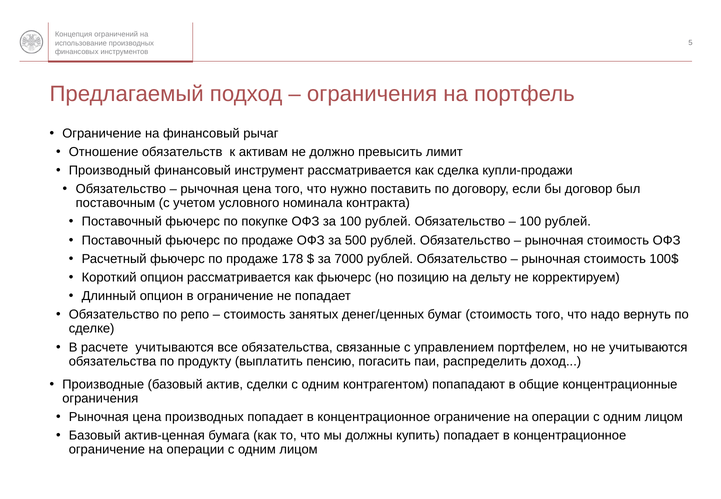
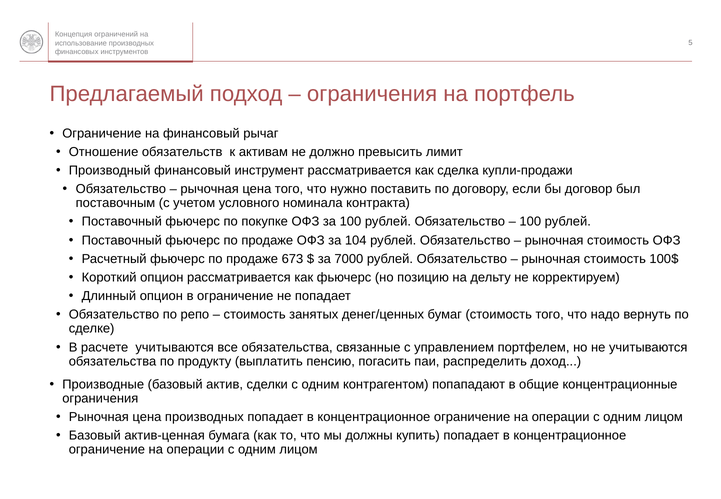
500: 500 -> 104 (356, 240)
178: 178 -> 673 (292, 259)
